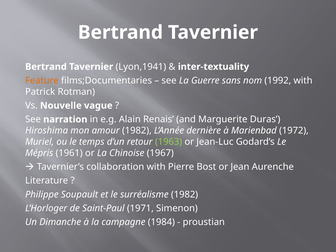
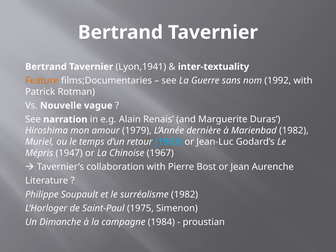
amour 1982: 1982 -> 1979 (137, 131)
Marienbad 1972: 1972 -> 1982 (294, 131)
1963 colour: light green -> light blue (169, 142)
1961: 1961 -> 1947 (69, 153)
1971: 1971 -> 1975 (140, 208)
